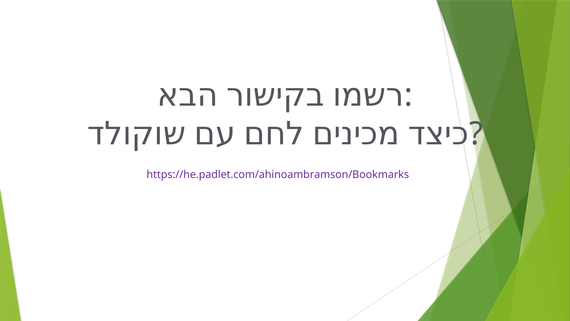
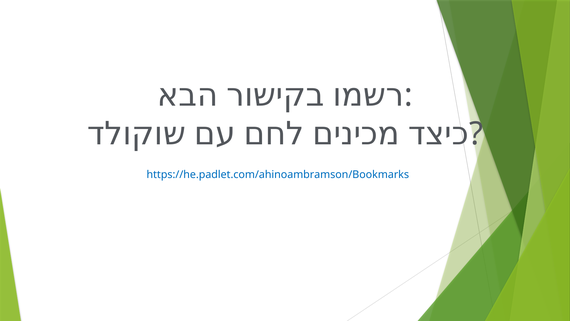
https://he.padlet.com/ahinoambramson/Bookmarks colour: purple -> blue (278, 175)
